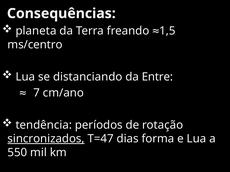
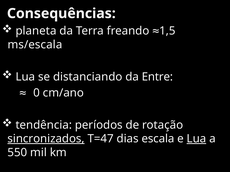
ms/centro: ms/centro -> ms/escala (35, 45)
7: 7 -> 0 (37, 93)
forma: forma -> escala (158, 139)
Lua underline: none -> present (196, 139)
